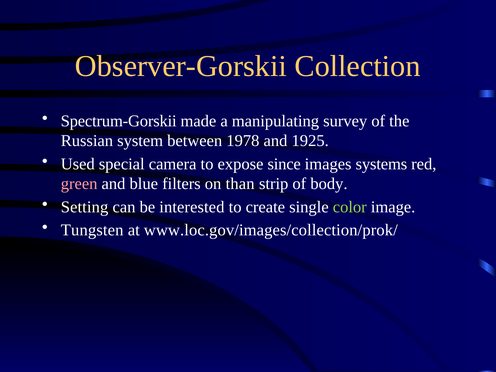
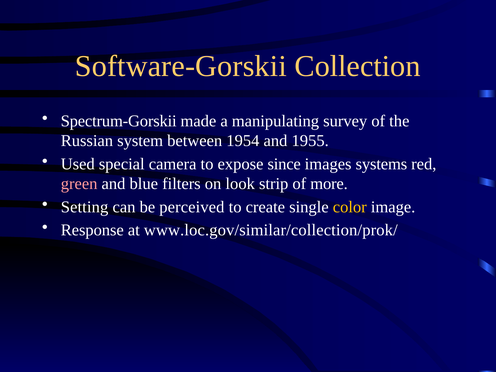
Observer-Gorskii: Observer-Gorskii -> Software-Gorskii (181, 66)
1978: 1978 -> 1954 (243, 141)
1925: 1925 -> 1955 (310, 141)
than: than -> look (240, 184)
body: body -> more (329, 184)
interested: interested -> perceived (192, 207)
color colour: light green -> yellow (350, 207)
Tungsten: Tungsten -> Response (92, 230)
www.loc.gov/images/collection/prok/: www.loc.gov/images/collection/prok/ -> www.loc.gov/similar/collection/prok/ (271, 230)
